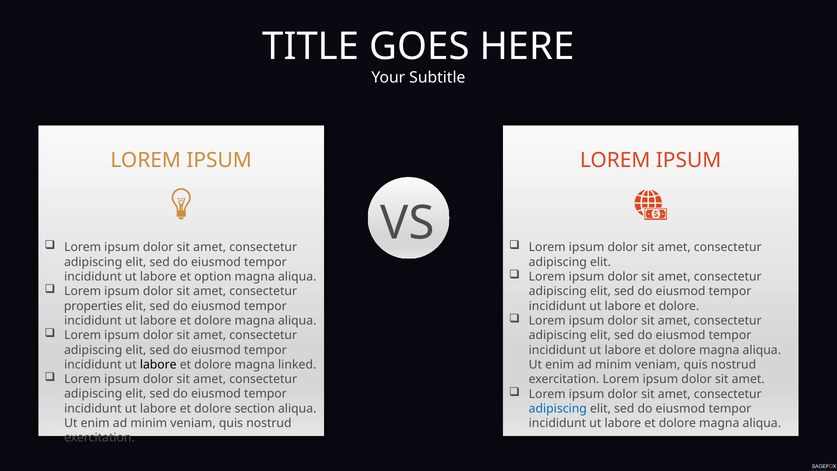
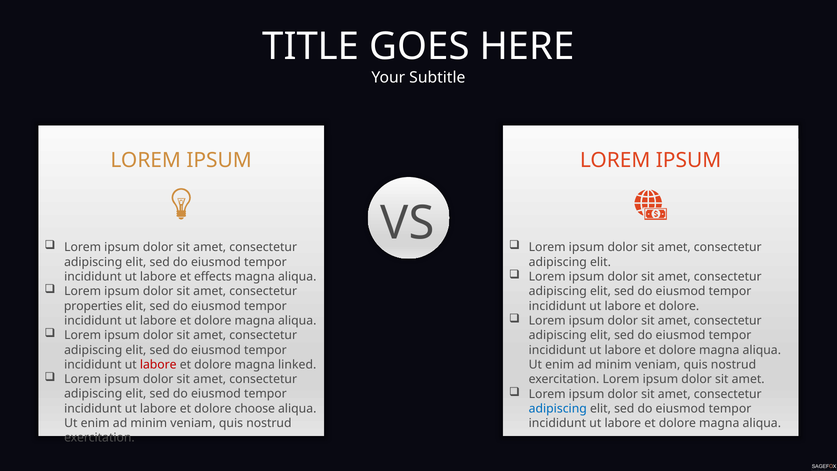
option: option -> effects (213, 277)
labore colour: black -> red (158, 364)
section: section -> choose (255, 408)
